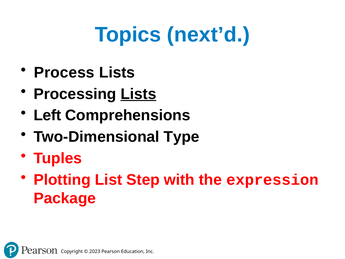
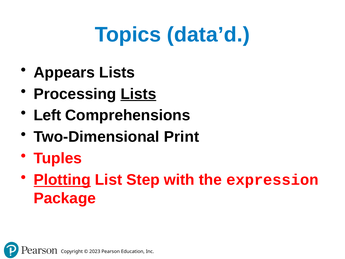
next’d: next’d -> data’d (208, 35)
Process: Process -> Appears (64, 72)
Type: Type -> Print (182, 137)
Plotting underline: none -> present (62, 180)
